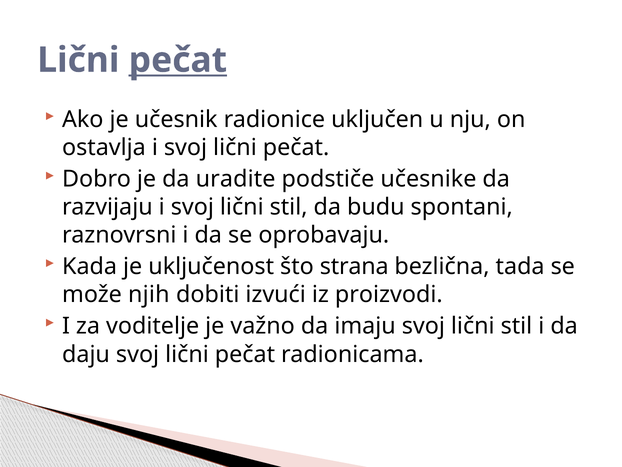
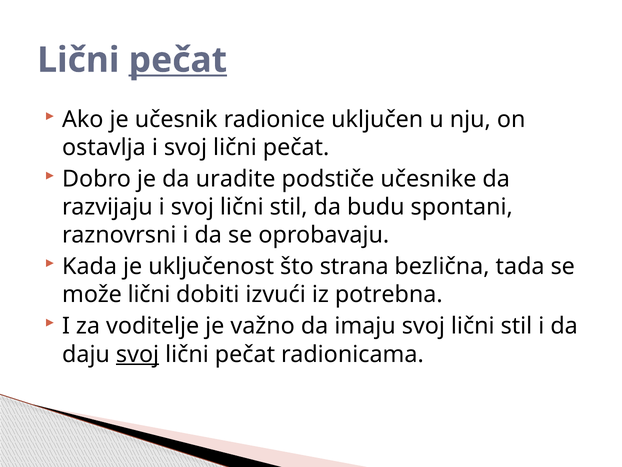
može njih: njih -> lični (149, 294)
proizvodi: proizvodi -> potrebna (389, 294)
svoj underline: none -> present (138, 354)
